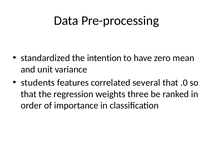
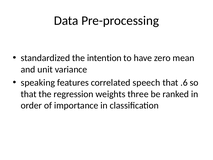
students: students -> speaking (38, 83)
several: several -> speech (146, 83)
.0: .0 -> .6 (184, 83)
